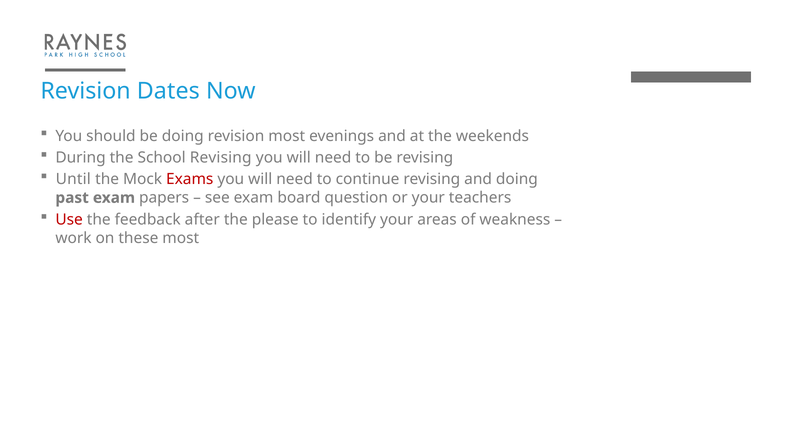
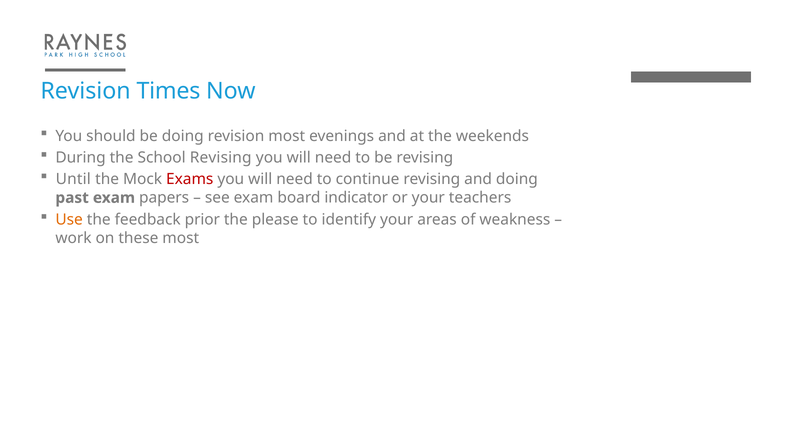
Dates: Dates -> Times (169, 91)
question: question -> indicator (356, 198)
Use colour: red -> orange (69, 219)
after: after -> prior (202, 219)
